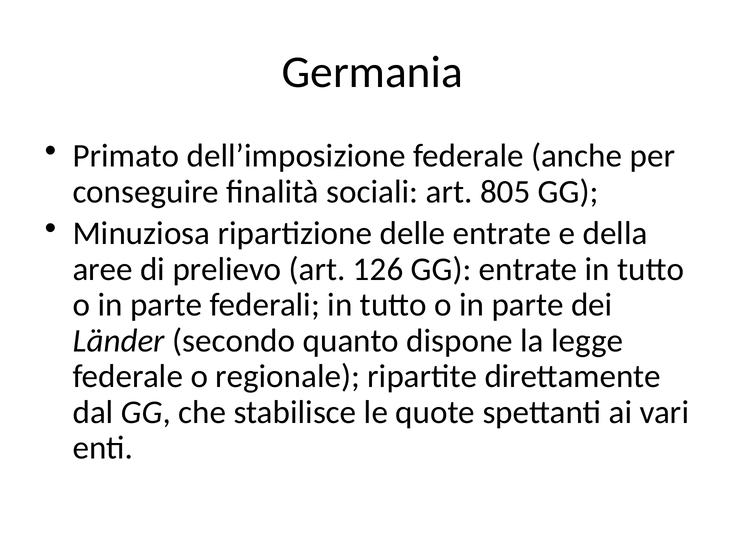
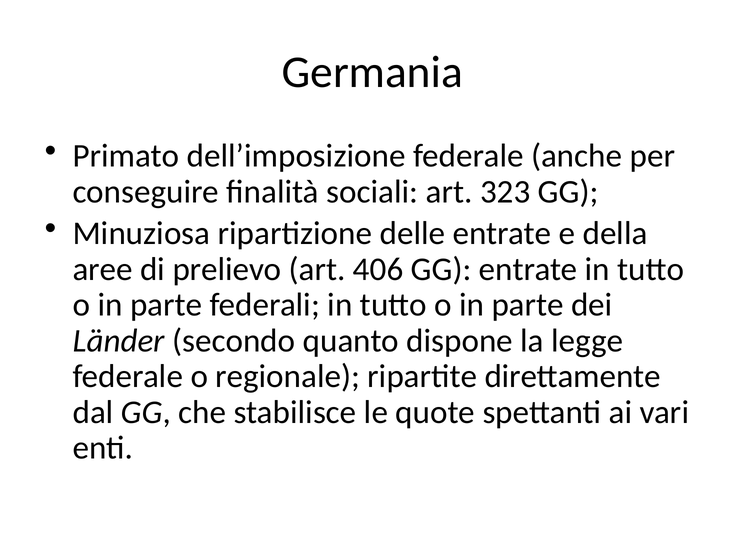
805: 805 -> 323 (505, 192)
126: 126 -> 406 (378, 270)
